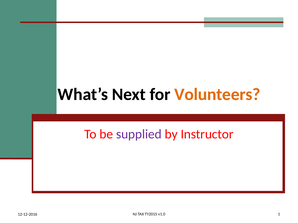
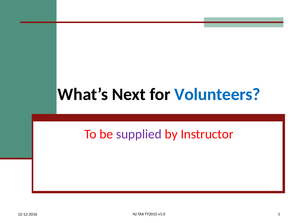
Volunteers colour: orange -> blue (217, 95)
